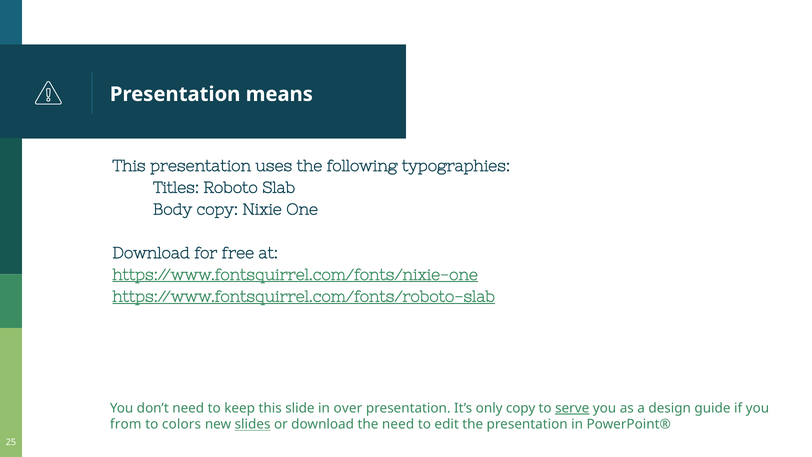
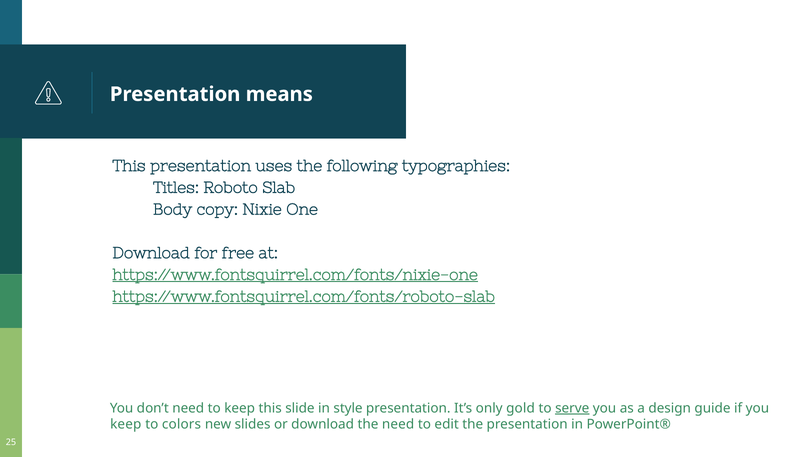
over: over -> style (348, 408)
only copy: copy -> gold (521, 408)
from: from -> keep (126, 424)
slides underline: present -> none (253, 424)
